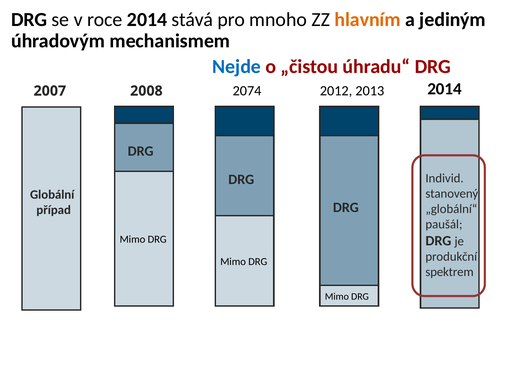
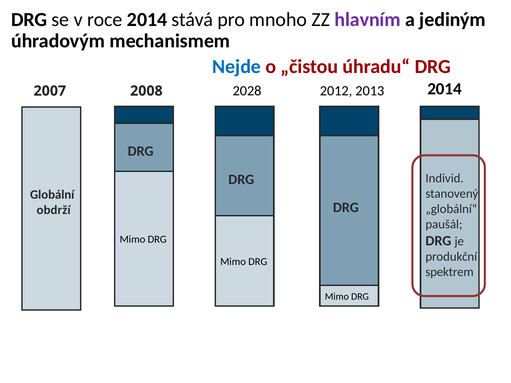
hlavním colour: orange -> purple (368, 20)
2074: 2074 -> 2028 (247, 91)
případ: případ -> obdrží (54, 210)
